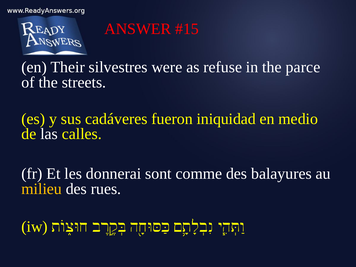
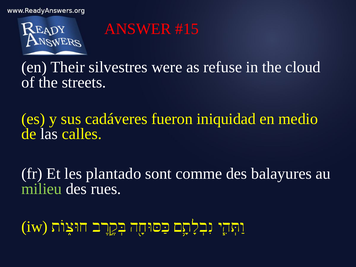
parce: parce -> cloud (303, 67)
donnerai: donnerai -> plantado (114, 174)
milieu colour: yellow -> light green (42, 189)
